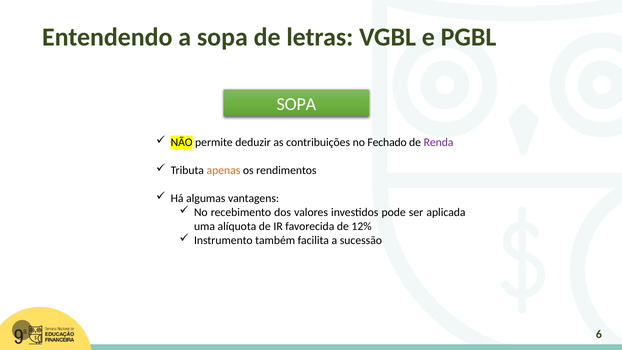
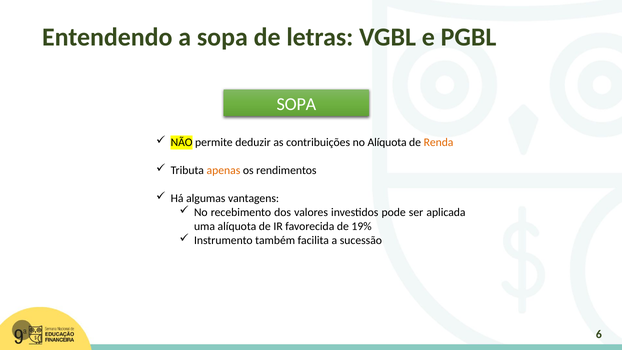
no Fechado: Fechado -> Alíquota (387, 143)
Renda colour: purple -> orange (439, 143)
12%: 12% -> 19% (362, 226)
